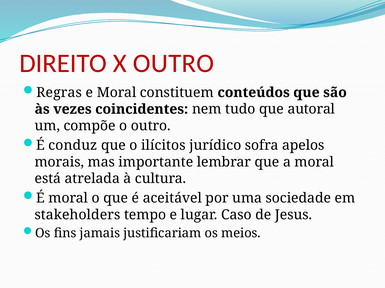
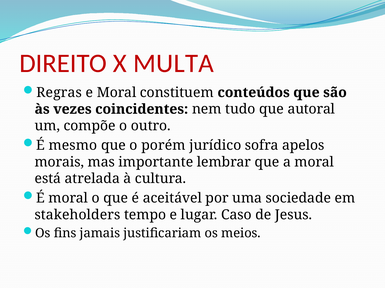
X OUTRO: OUTRO -> MULTA (173, 64)
conduz: conduz -> mesmo (73, 146)
ilícitos: ilícitos -> porém (163, 146)
